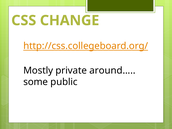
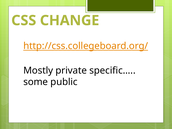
around…: around… -> specific… (112, 70)
